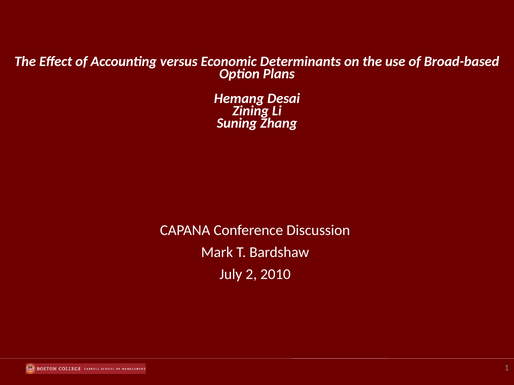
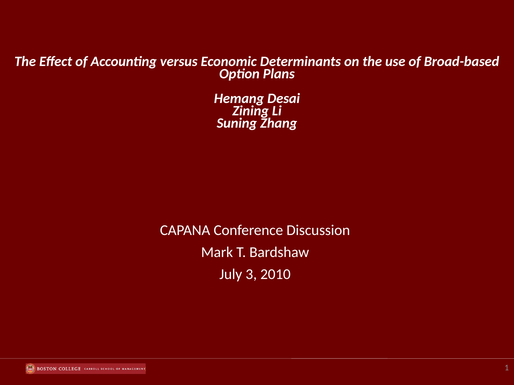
2: 2 -> 3 (251, 275)
